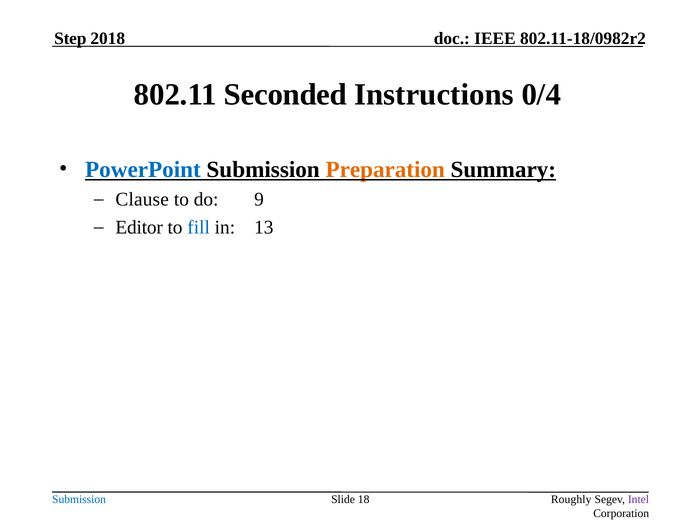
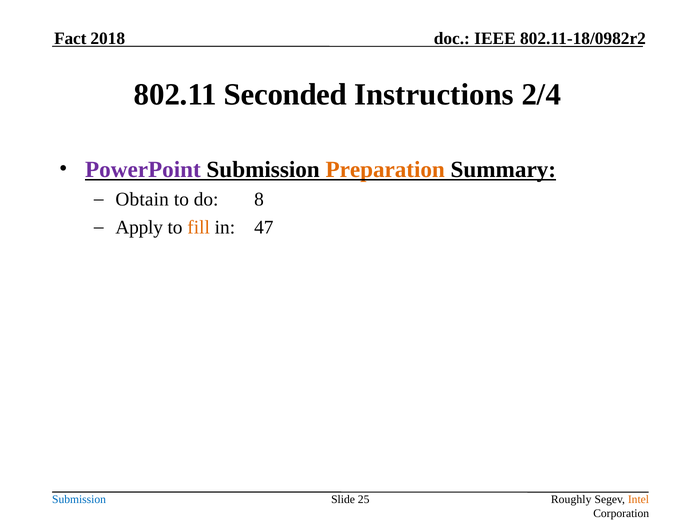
Step: Step -> Fact (70, 39)
0/4: 0/4 -> 2/4 (541, 95)
PowerPoint colour: blue -> purple (143, 170)
Clause: Clause -> Obtain (142, 200)
9: 9 -> 8 (259, 200)
Editor: Editor -> Apply (139, 228)
fill colour: blue -> orange (199, 228)
13: 13 -> 47 (264, 228)
18: 18 -> 25 (364, 500)
Intel colour: purple -> orange (638, 500)
